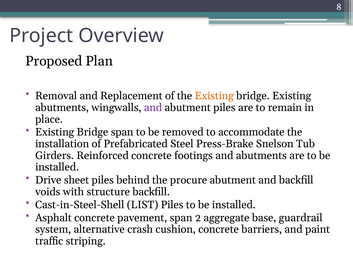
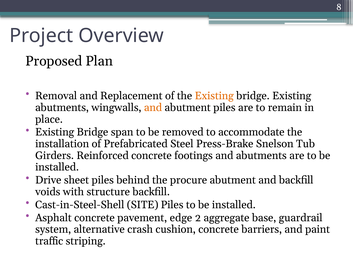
and colour: purple -> orange (153, 107)
LIST: LIST -> SITE (143, 205)
pavement span: span -> edge (181, 218)
